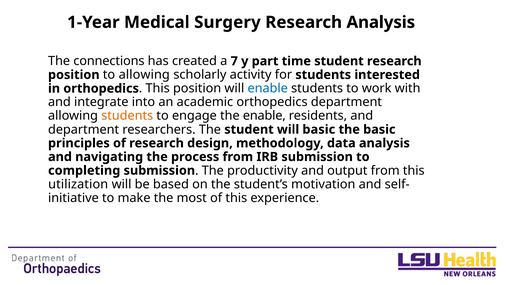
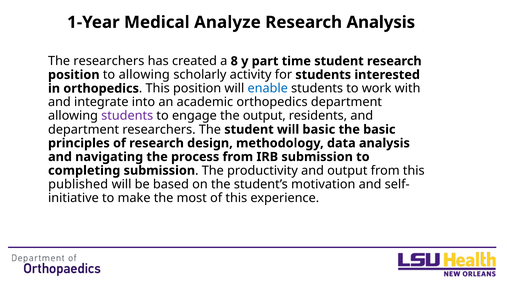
Surgery: Surgery -> Analyze (227, 22)
The connections: connections -> researchers (109, 61)
7: 7 -> 8 (234, 61)
students colour: orange -> purple (127, 116)
the enable: enable -> output (264, 116)
utilization: utilization -> published (78, 184)
